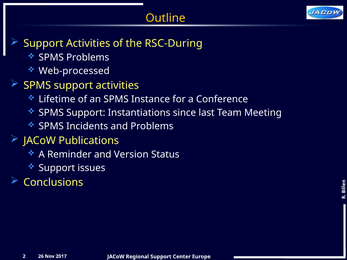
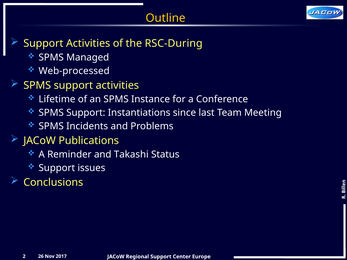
SPMS Problems: Problems -> Managed (88, 58)
Version: Version -> Takashi (131, 155)
